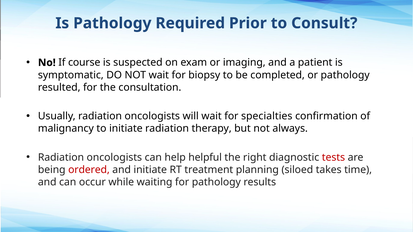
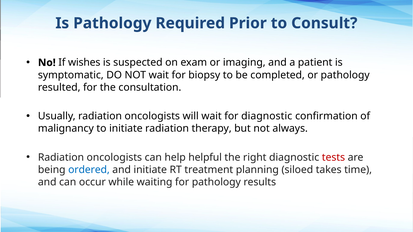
course: course -> wishes (84, 63)
for specialties: specialties -> diagnostic (267, 116)
ordered colour: red -> blue (89, 170)
